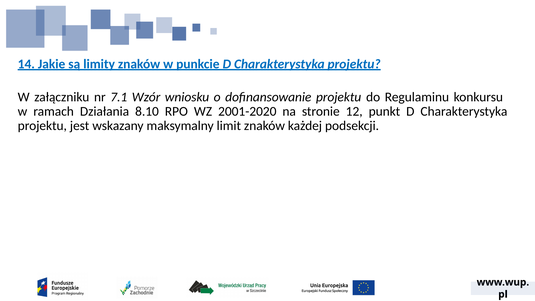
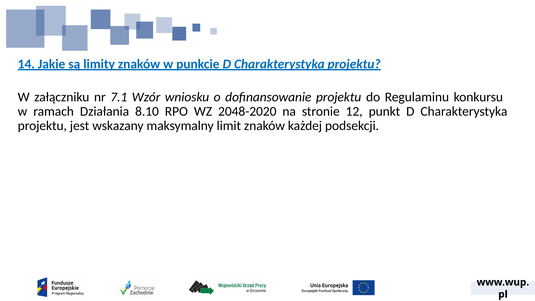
2001-2020: 2001-2020 -> 2048-2020 (247, 111)
